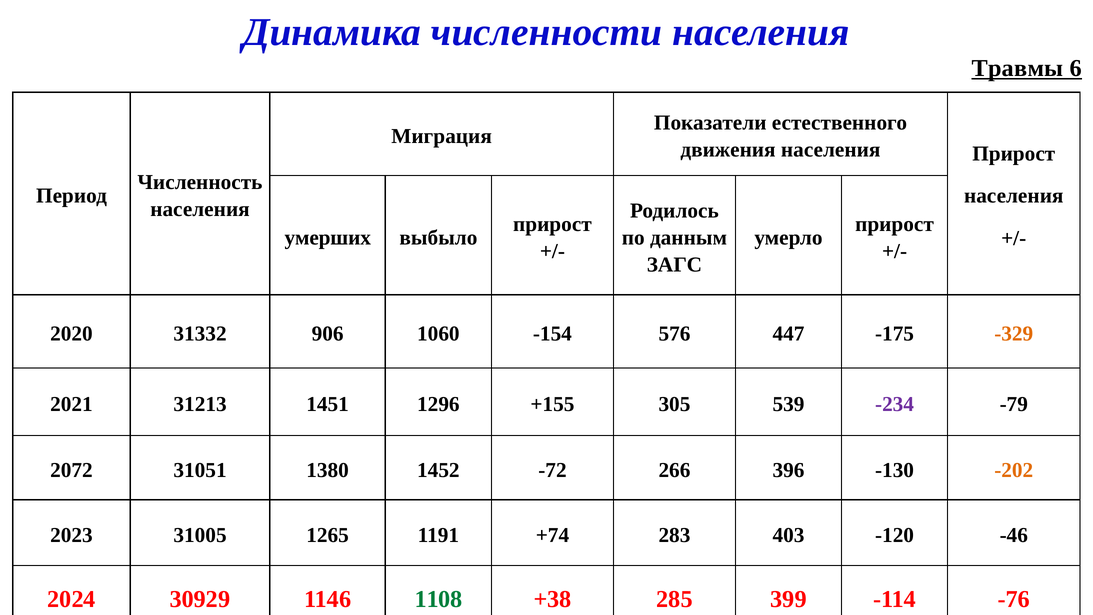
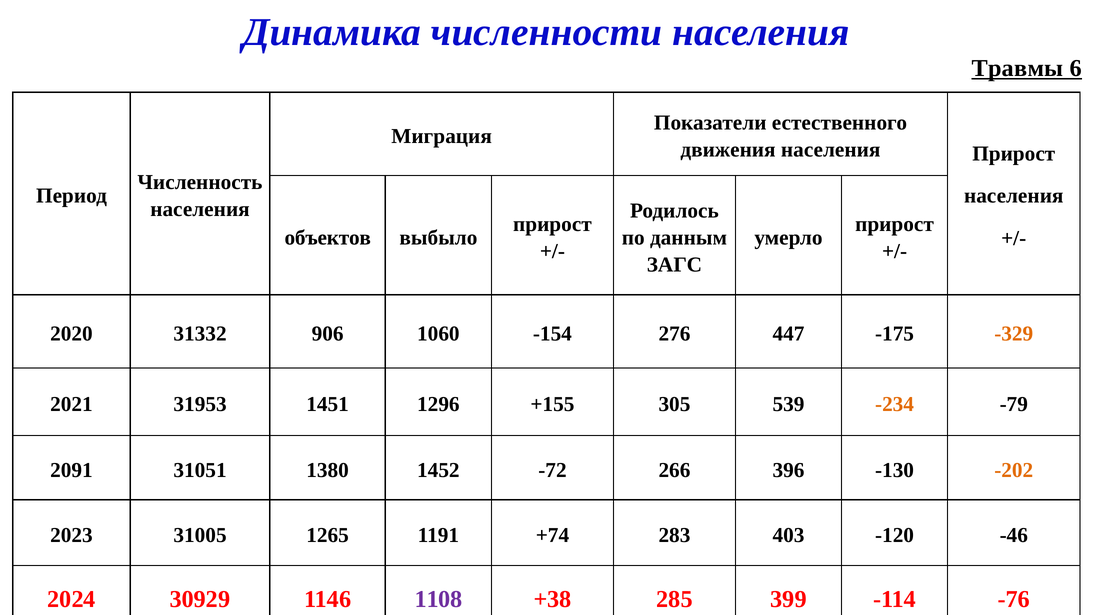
умерших: умерших -> объектов (328, 238)
576: 576 -> 276 (674, 334)
31213: 31213 -> 31953 (200, 404)
-234 colour: purple -> orange (895, 404)
2072: 2072 -> 2091 (71, 470)
1108 colour: green -> purple (439, 599)
